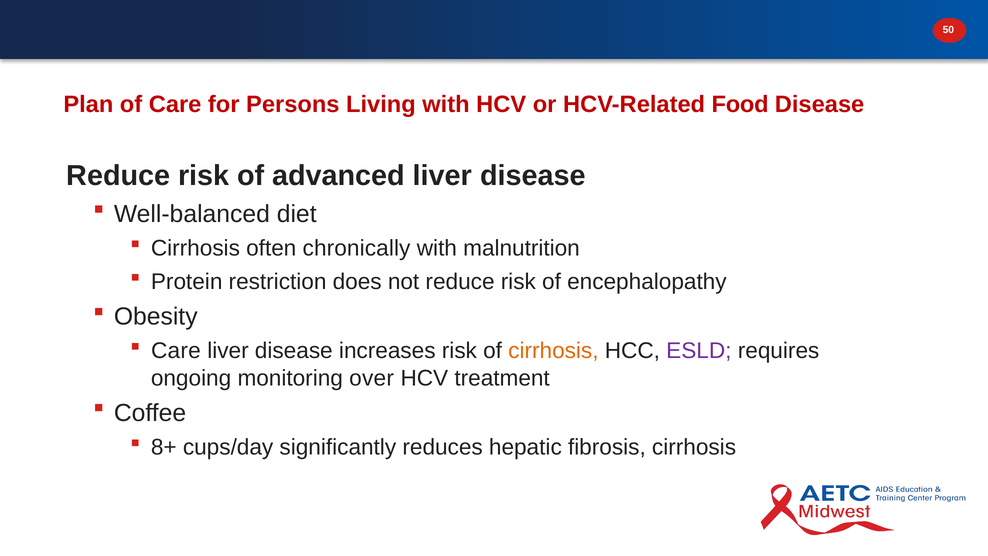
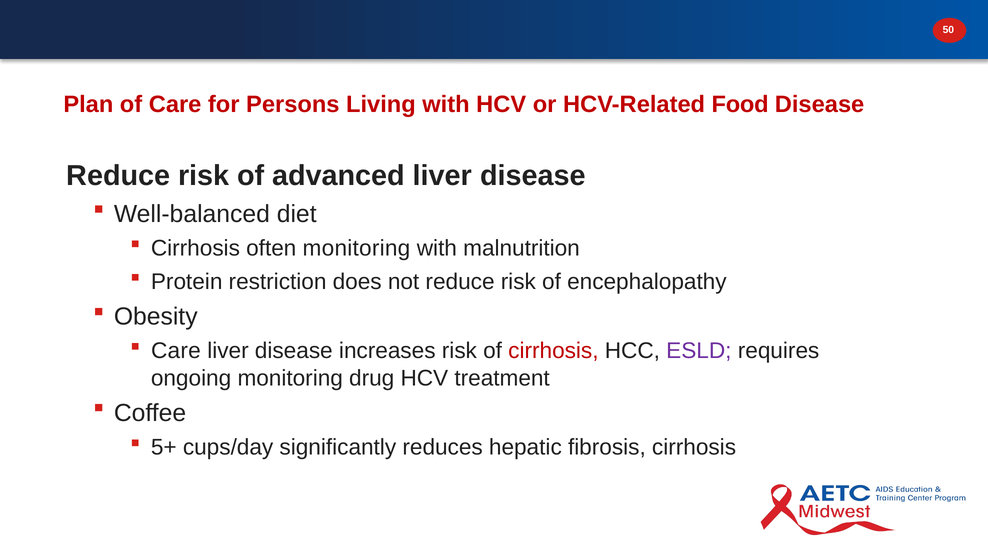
often chronically: chronically -> monitoring (356, 248)
cirrhosis colour: orange -> red (553, 351)
over: over -> drug (372, 378)
8+: 8+ -> 5+ (164, 447)
